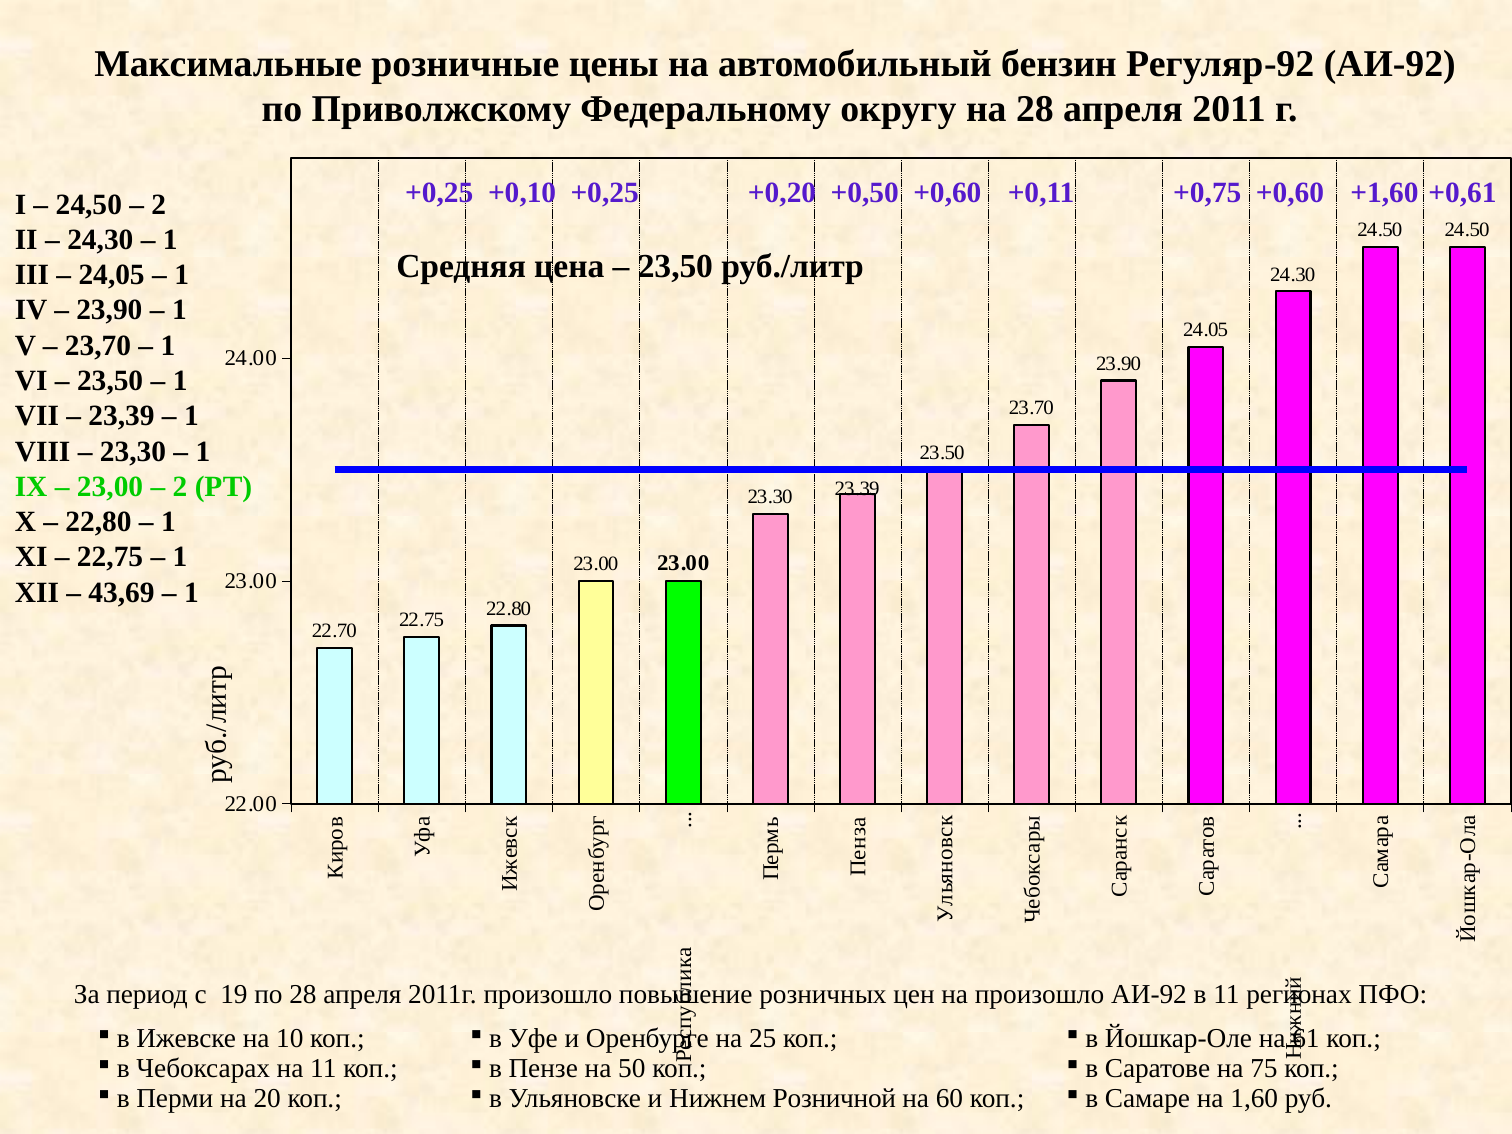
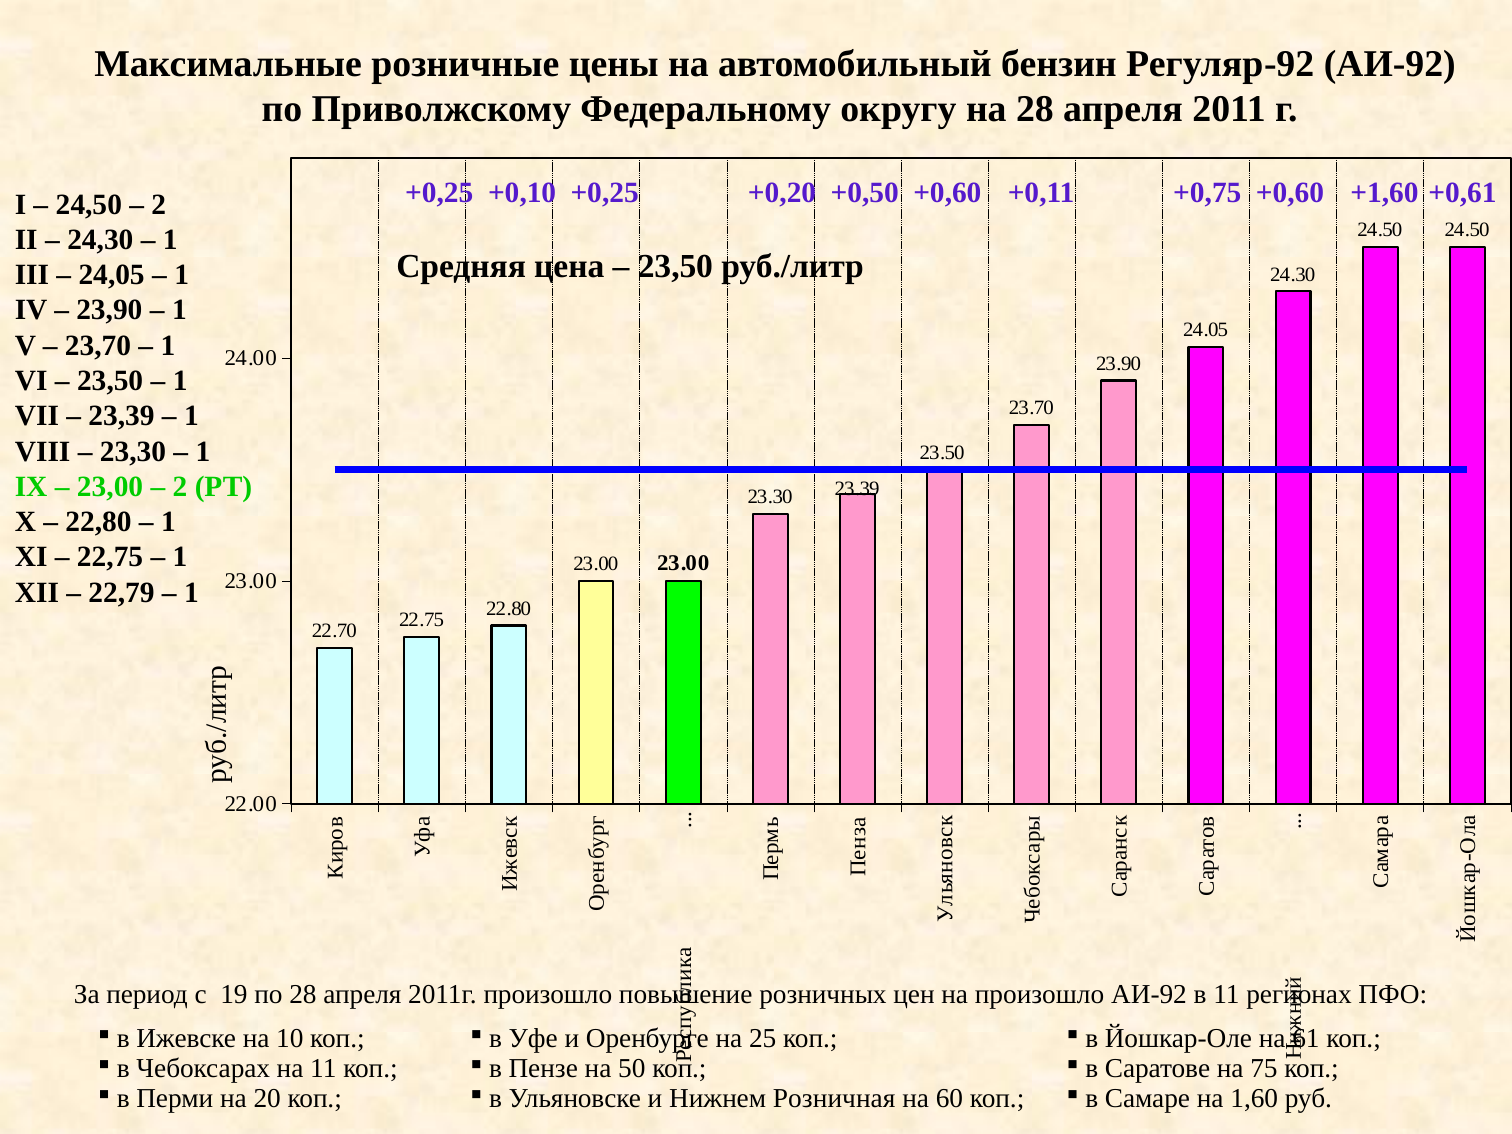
43,69: 43,69 -> 22,79 (121, 593)
Розничной: Розничной -> Розничная (834, 1099)
